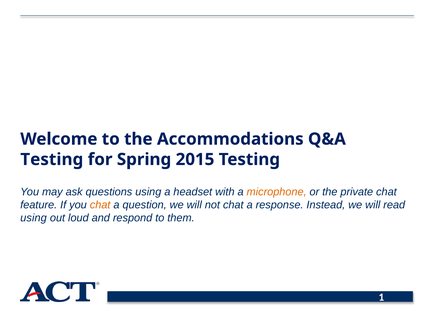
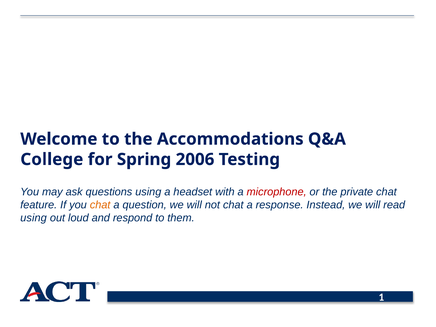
Testing: Testing -> College (52, 159)
2015: 2015 -> 2006 (195, 159)
microphone colour: orange -> red (277, 192)
